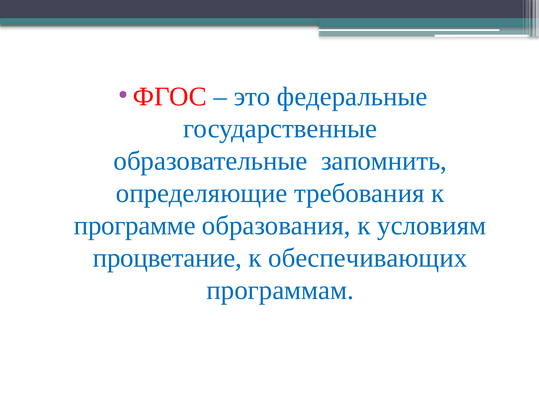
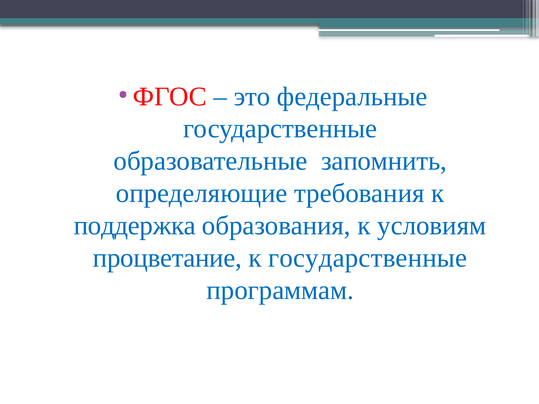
программе: программе -> поддержка (135, 226)
к обеспечивающих: обеспечивающих -> государственные (368, 258)
